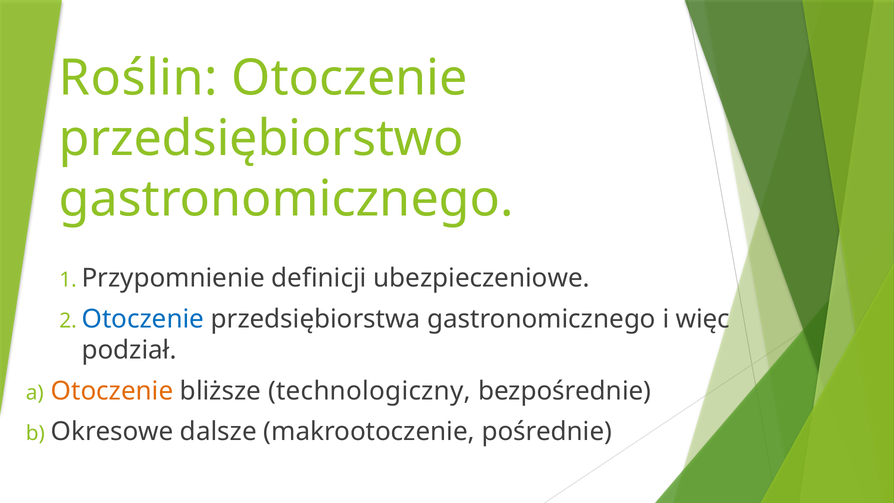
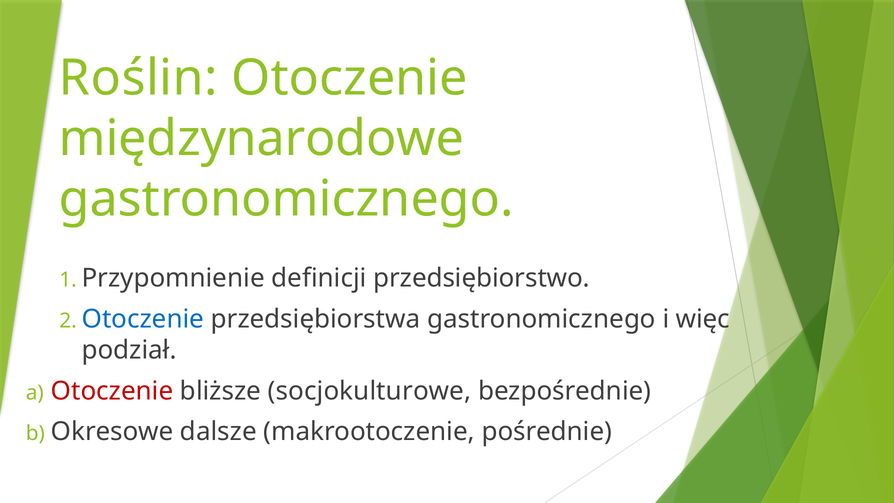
przedsiębiorstwo: przedsiębiorstwo -> międzynarodowe (261, 139)
ubezpieczeniowe: ubezpieczeniowe -> przedsiębiorstwo (482, 278)
Otoczenie colour: orange -> red (112, 391)
technologiczny: technologiczny -> socjokulturowe (370, 391)
